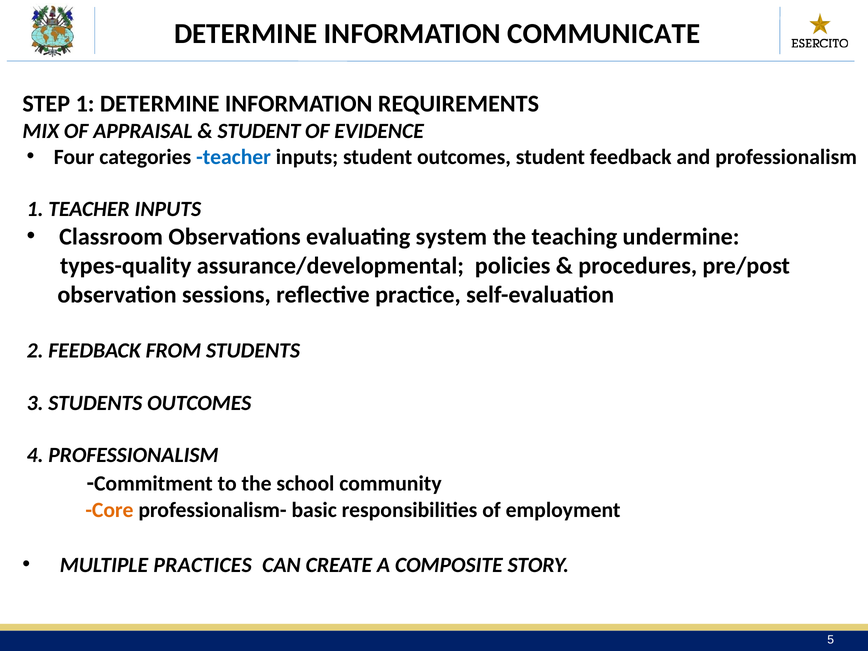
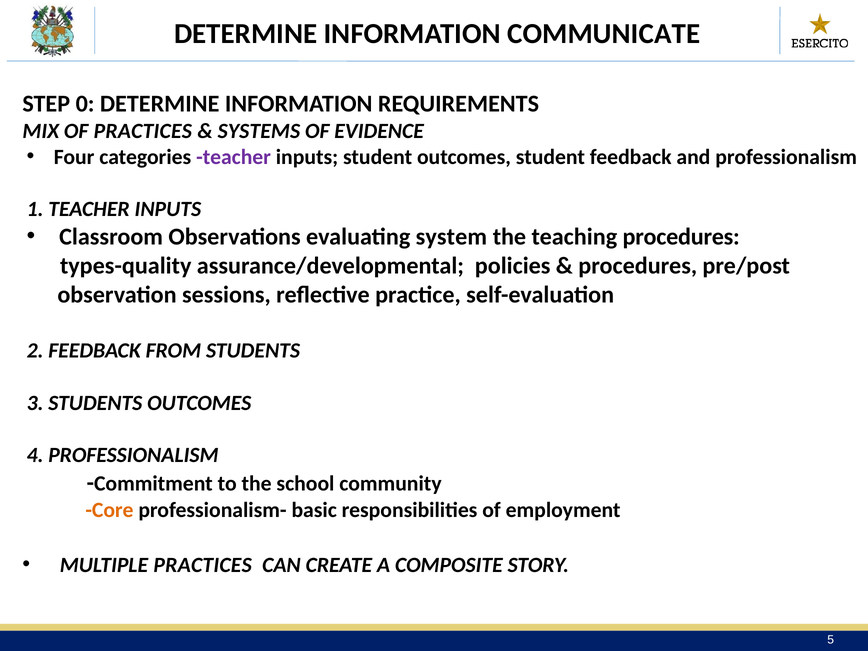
STEP 1: 1 -> 0 (85, 104)
OF APPRAISAL: APPRAISAL -> PRACTICES (143, 131)
STUDENT: STUDENT -> SYSTEMS (259, 131)
teacher colour: blue -> purple (234, 157)
teaching undermine: undermine -> procedures (681, 237)
